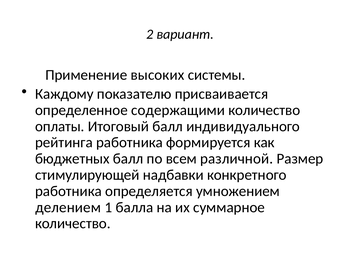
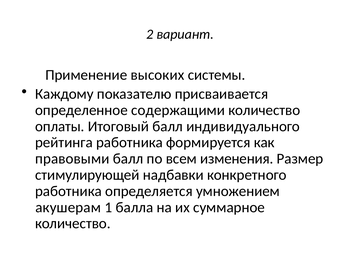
бюджетных: бюджетных -> правовыми (72, 159)
различной: различной -> изменения (237, 159)
делением: делением -> акушерам (68, 207)
